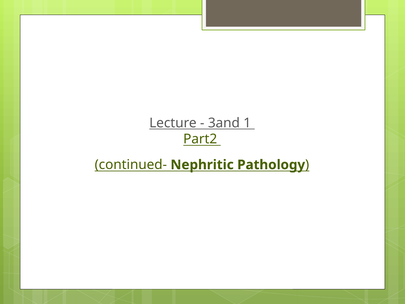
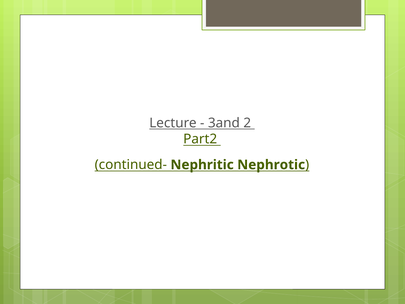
1: 1 -> 2 (247, 123)
Pathology: Pathology -> Nephrotic (271, 165)
